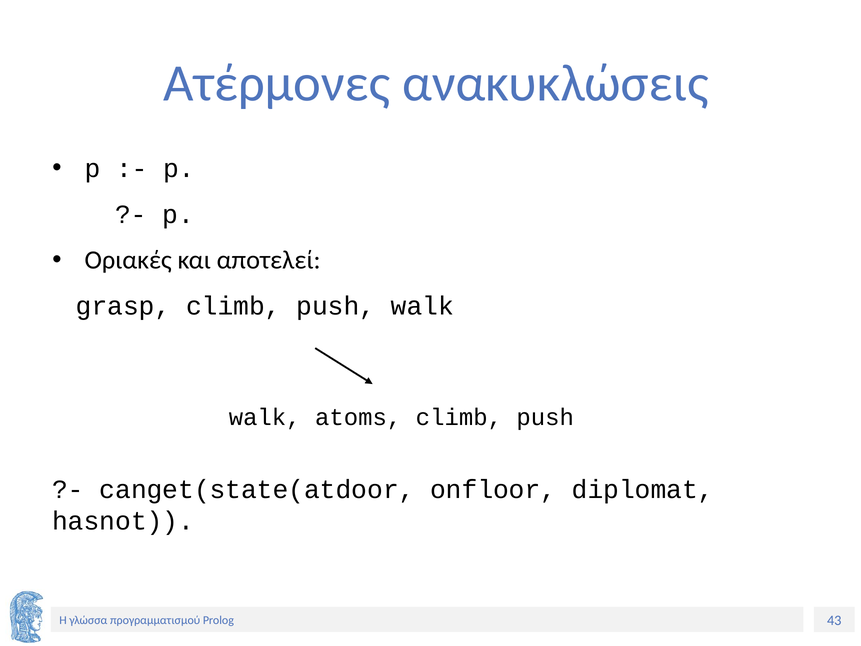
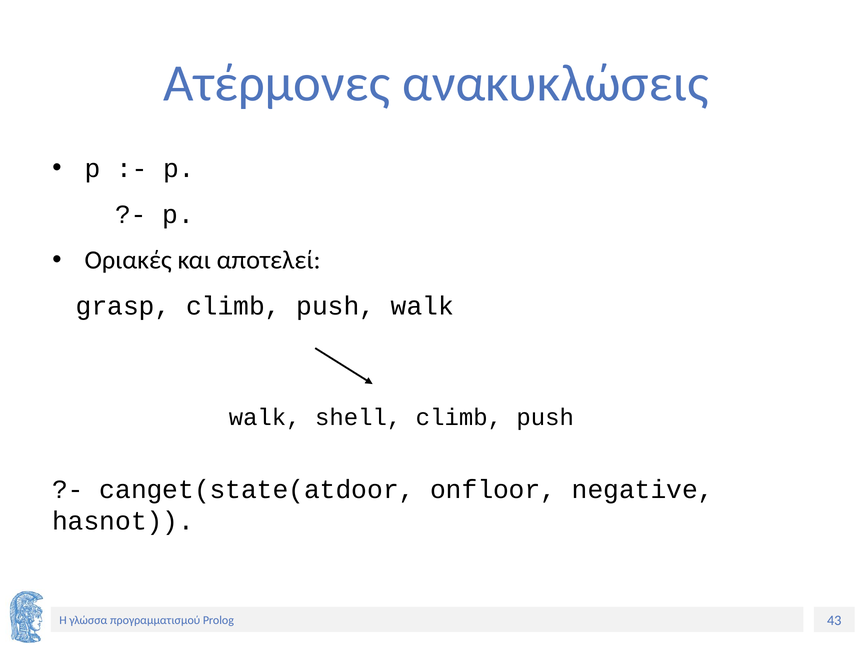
atoms: atoms -> shell (358, 417)
diplomat: diplomat -> negative (643, 490)
